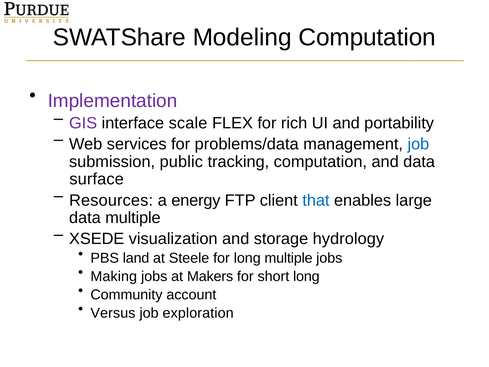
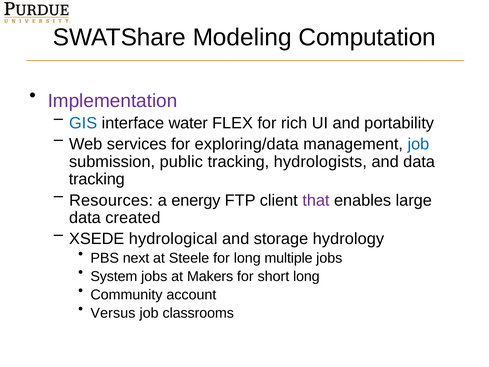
GIS colour: purple -> blue (83, 123)
scale: scale -> water (188, 123)
problems/data: problems/data -> exploring/data (247, 144)
tracking computation: computation -> hydrologists (320, 162)
surface: surface -> tracking (97, 179)
that colour: blue -> purple (316, 200)
data multiple: multiple -> created (133, 218)
visualization: visualization -> hydrological (173, 239)
land: land -> next (136, 258)
Making: Making -> System (114, 276)
exploration: exploration -> classrooms (198, 313)
